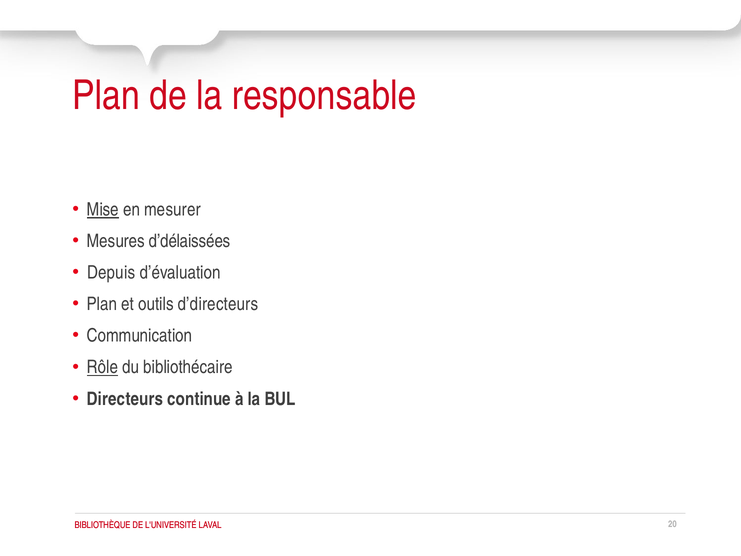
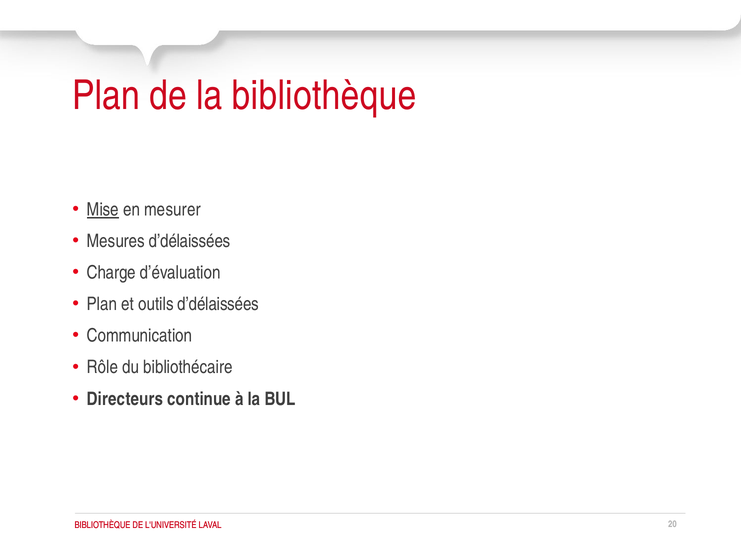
la responsable: responsable -> bibliothèque (324, 96)
Depuis: Depuis -> Charge (111, 273)
outils d’directeurs: d’directeurs -> d’délaissées (218, 304)
Rôle underline: present -> none (102, 367)
